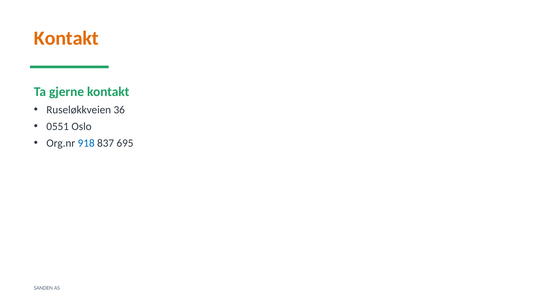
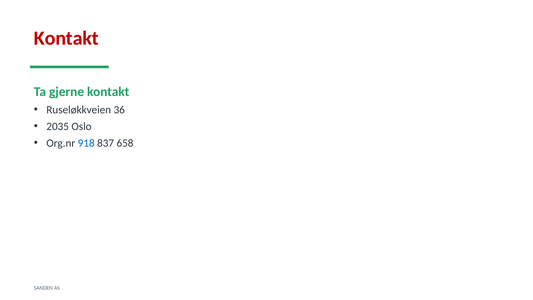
Kontakt colour: orange -> red (66, 38)
0551: 0551 -> 2035 (58, 126)
695: 695 -> 658 (125, 143)
